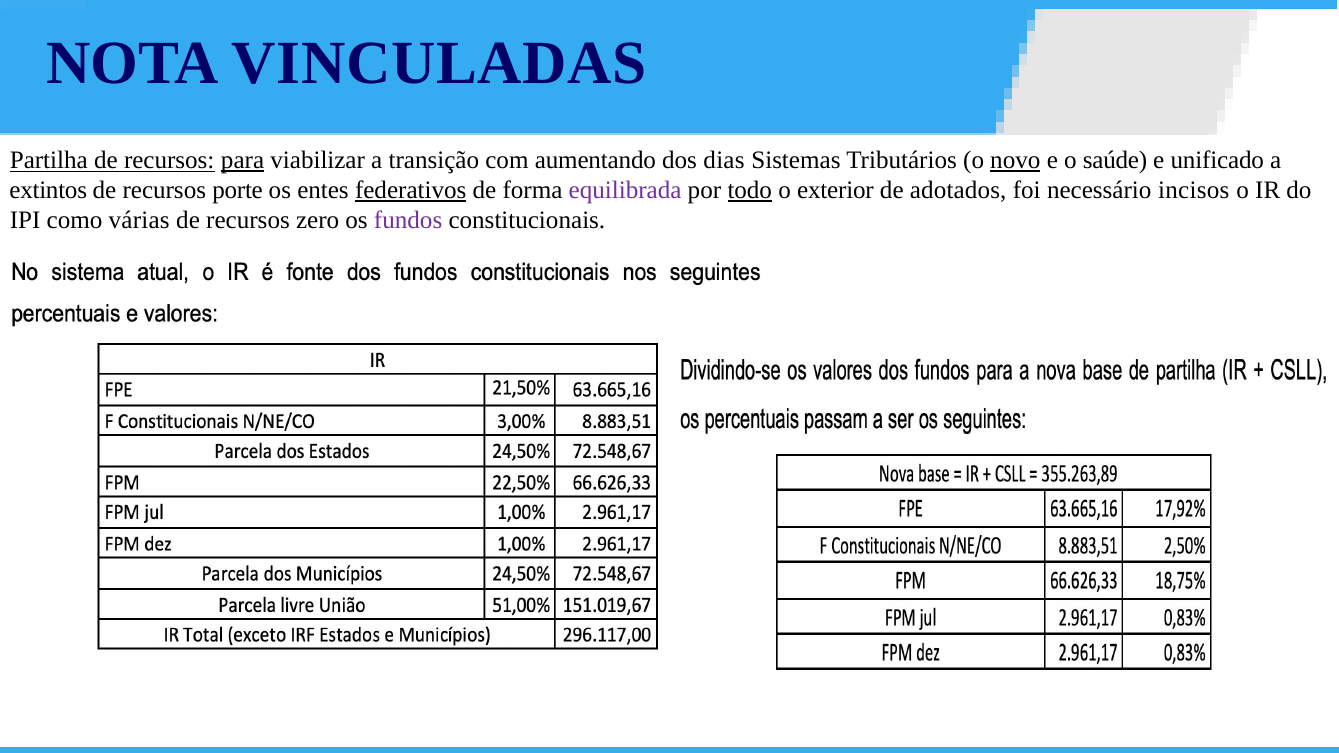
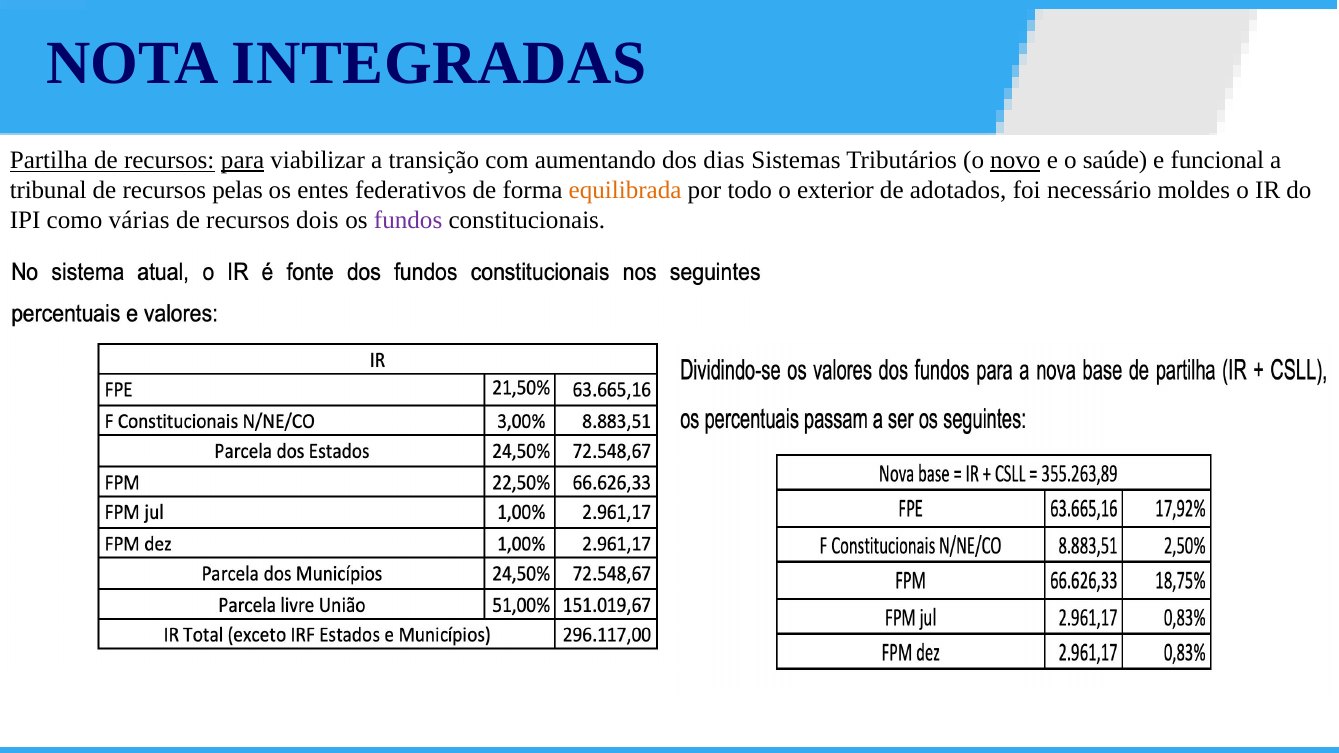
VINCULADAS: VINCULADAS -> INTEGRADAS (439, 63)
unificado: unificado -> funcional (1217, 160)
extintos: extintos -> tribunal (48, 190)
porte: porte -> pelas (238, 190)
federativos underline: present -> none (411, 190)
equilibrada colour: purple -> orange (625, 190)
todo underline: present -> none (750, 190)
incisos: incisos -> moldes (1194, 190)
zero: zero -> dois (317, 221)
